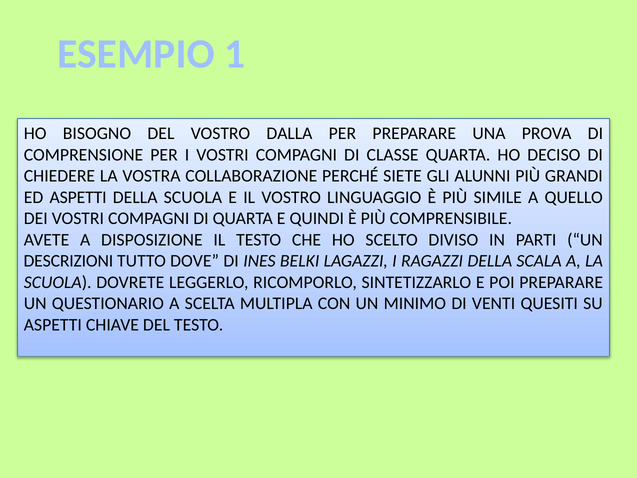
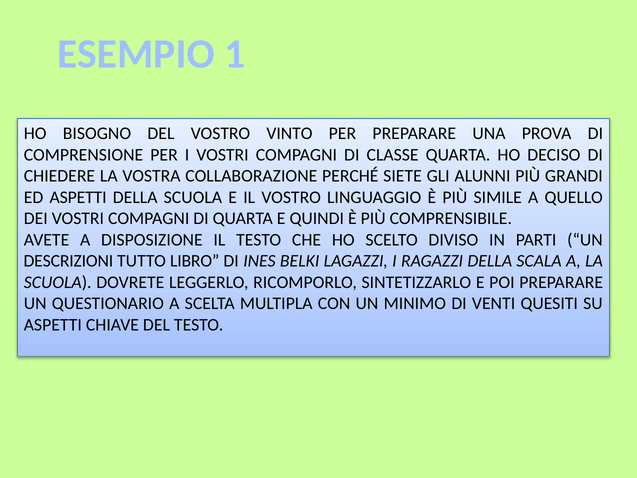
DALLA: DALLA -> VINTO (289, 133)
DOVE: DOVE -> LIBRO (195, 261)
